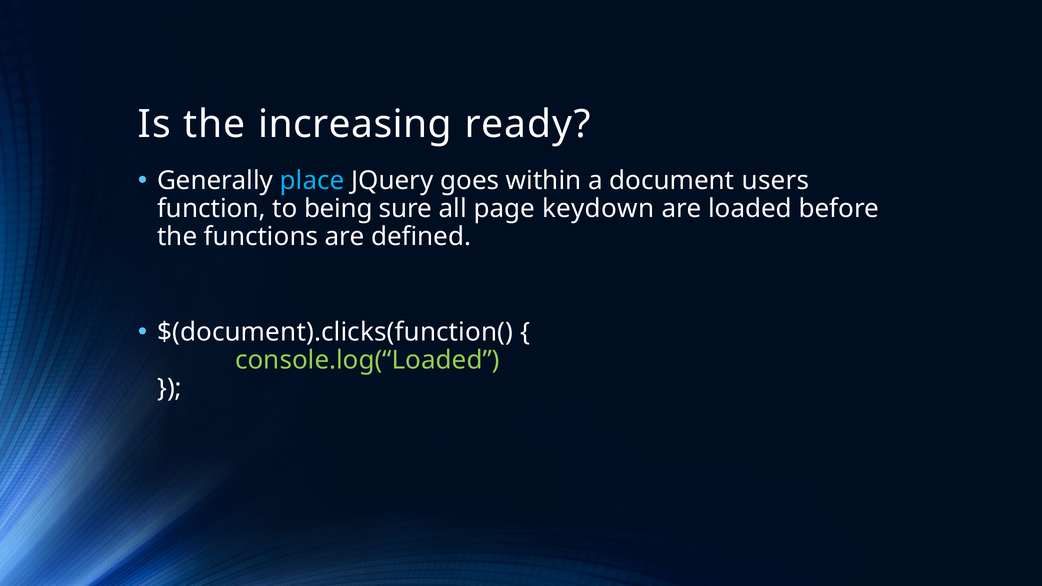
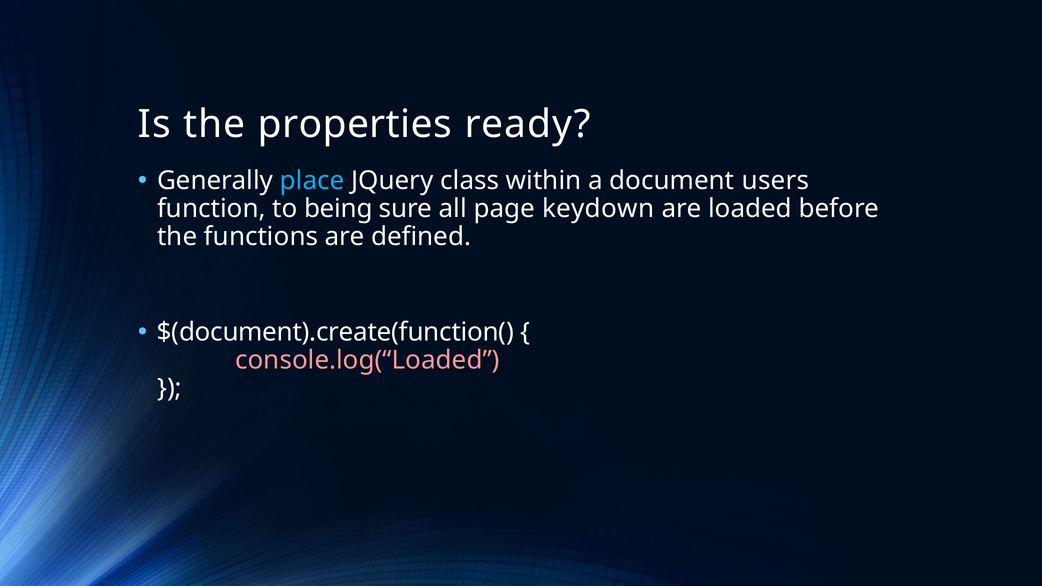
increasing: increasing -> properties (355, 124)
goes: goes -> class (470, 181)
$(document).clicks(function(: $(document).clicks(function( -> $(document).create(function( (335, 332)
console.log(“Loaded colour: light green -> pink (367, 360)
